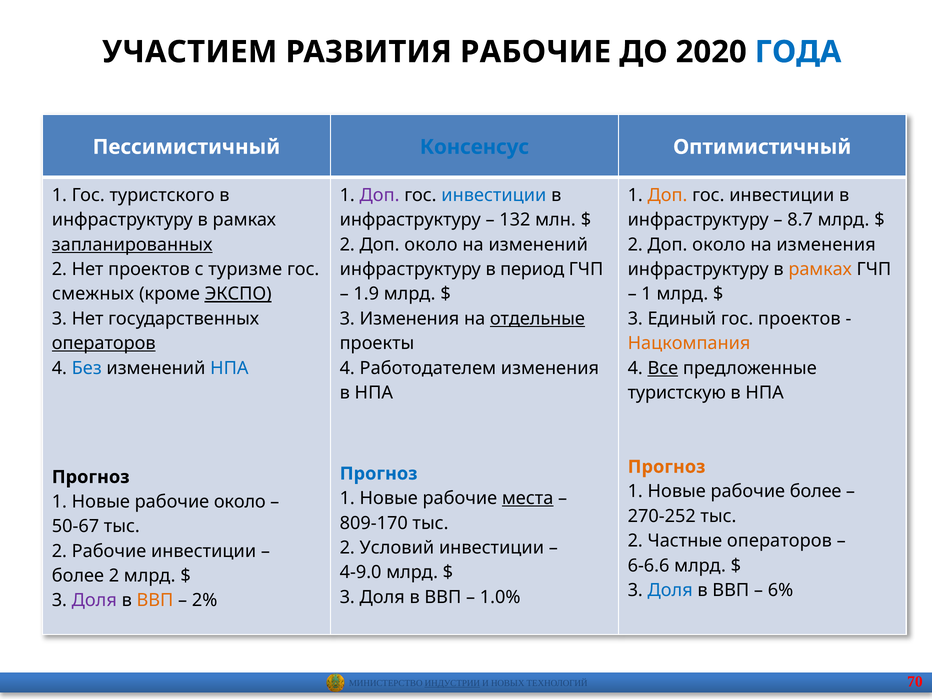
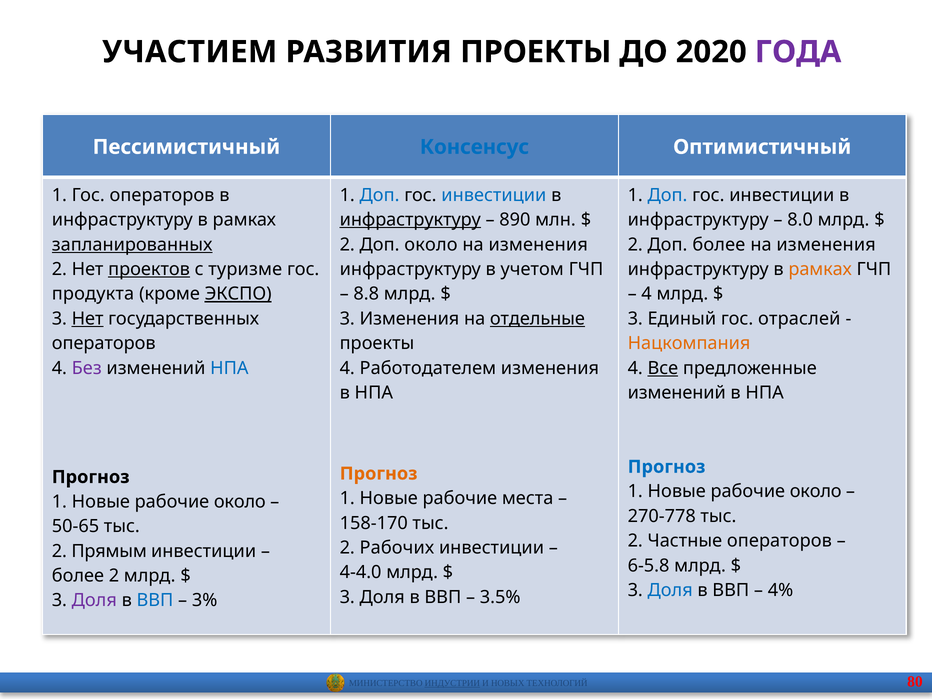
РАЗВИТИЯ РАБОЧИЕ: РАБОЧИЕ -> ПРОЕКТЫ (536, 52)
ГОДА colour: blue -> purple (798, 52)
Гос туристского: туристского -> операторов (162, 195)
Доп colour: purple -> blue (380, 195)
Доп colour: orange -> blue (667, 195)
инфраструктуру underline: none -> present (410, 220)
132: 132 -> 890 (515, 220)
8.7: 8.7 -> 8.0 (800, 220)
изменений: изменений -> изменения (538, 245)
около: около -> более (719, 245)
проектов underline: none -> present (149, 269)
период: период -> учетом (532, 269)
смежных: смежных -> продукта (93, 294)
1.9: 1.9 -> 8.8 (366, 294)
1: 1 -> 4 (647, 294)
Нет underline: none -> present (88, 319)
гос проектов: проектов -> отраслей (799, 319)
операторов underline: present -> none (104, 343)
Без colour: blue -> purple (87, 368)
туристскую: туристскую -> изменений (677, 393)
Прогноз colour: orange -> blue (667, 467)
Прогноз colour: blue -> orange (379, 474)
более: более -> около (816, 492)
места underline: present -> none (528, 498)
270-252: 270-252 -> 270-778 (662, 516)
809-170: 809-170 -> 158-170 (374, 523)
50-67: 50-67 -> 50-65 (75, 526)
Условий: Условий -> Рабочих (397, 548)
2 Рабочие: Рабочие -> Прямым (109, 551)
6-6.6: 6-6.6 -> 6-5.8 (649, 566)
4-9.0: 4-9.0 -> 4-4.0 (361, 572)
6%: 6% -> 4% (780, 590)
1.0%: 1.0% -> 3.5% (500, 597)
ВВП colour: orange -> blue (155, 601)
2%: 2% -> 3% (205, 601)
70: 70 -> 80 (915, 681)
